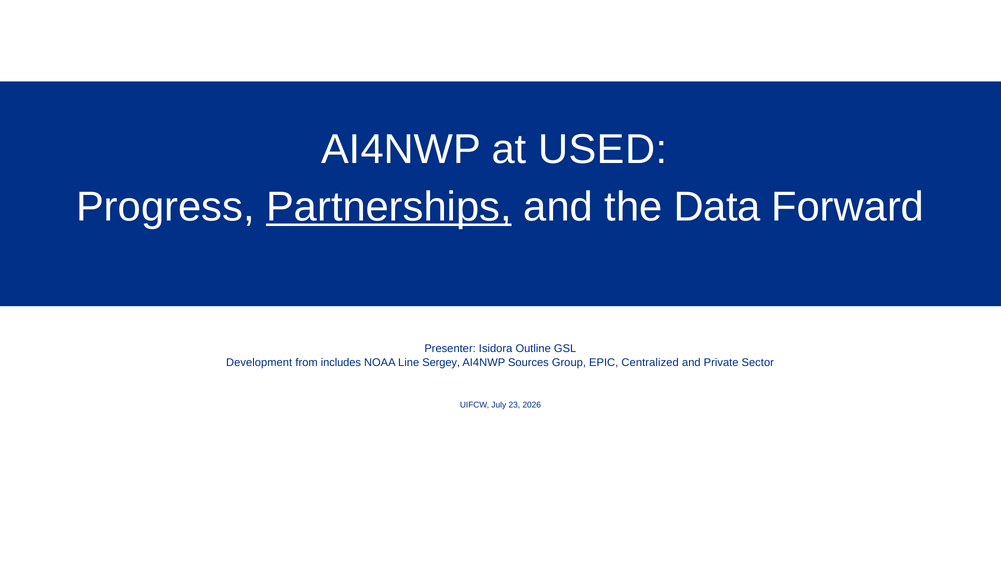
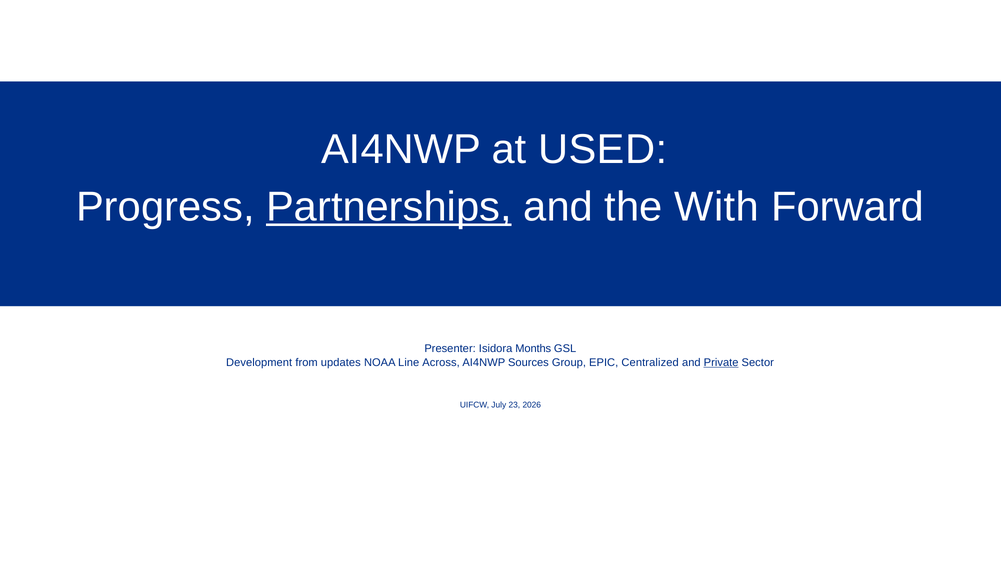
Data: Data -> With (717, 207)
Outline: Outline -> Months (533, 349)
includes: includes -> updates (341, 362)
Sergey: Sergey -> Across (441, 362)
Private underline: none -> present (721, 362)
